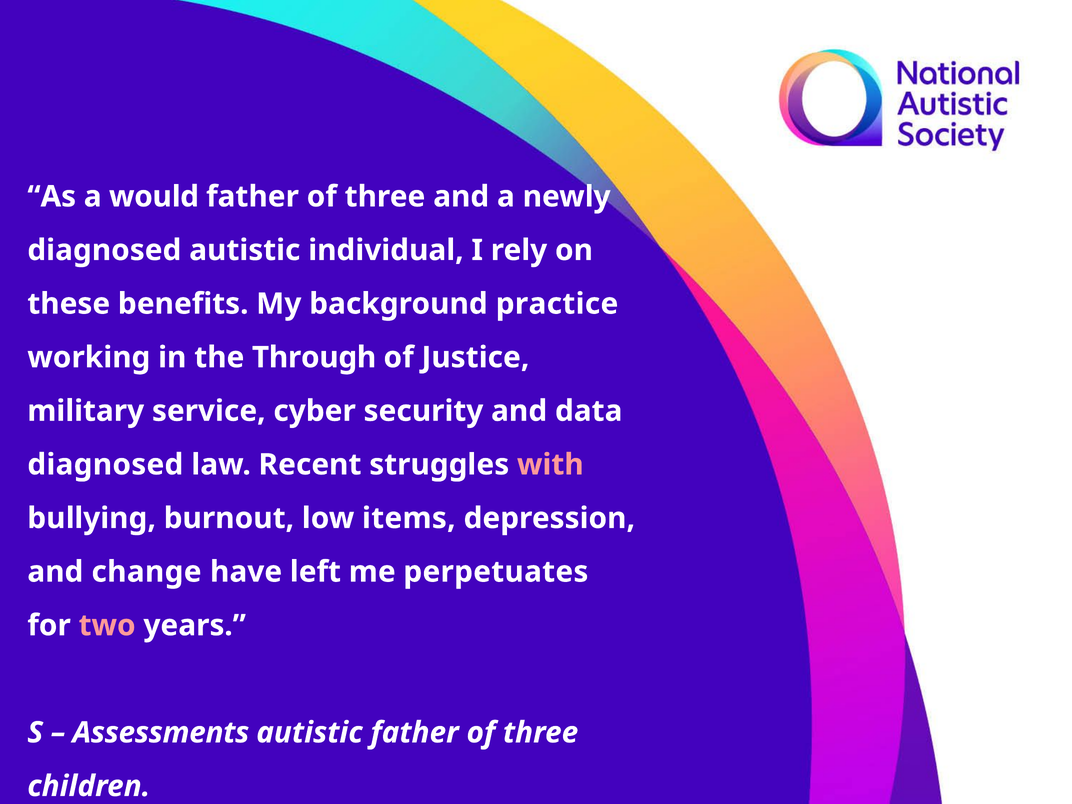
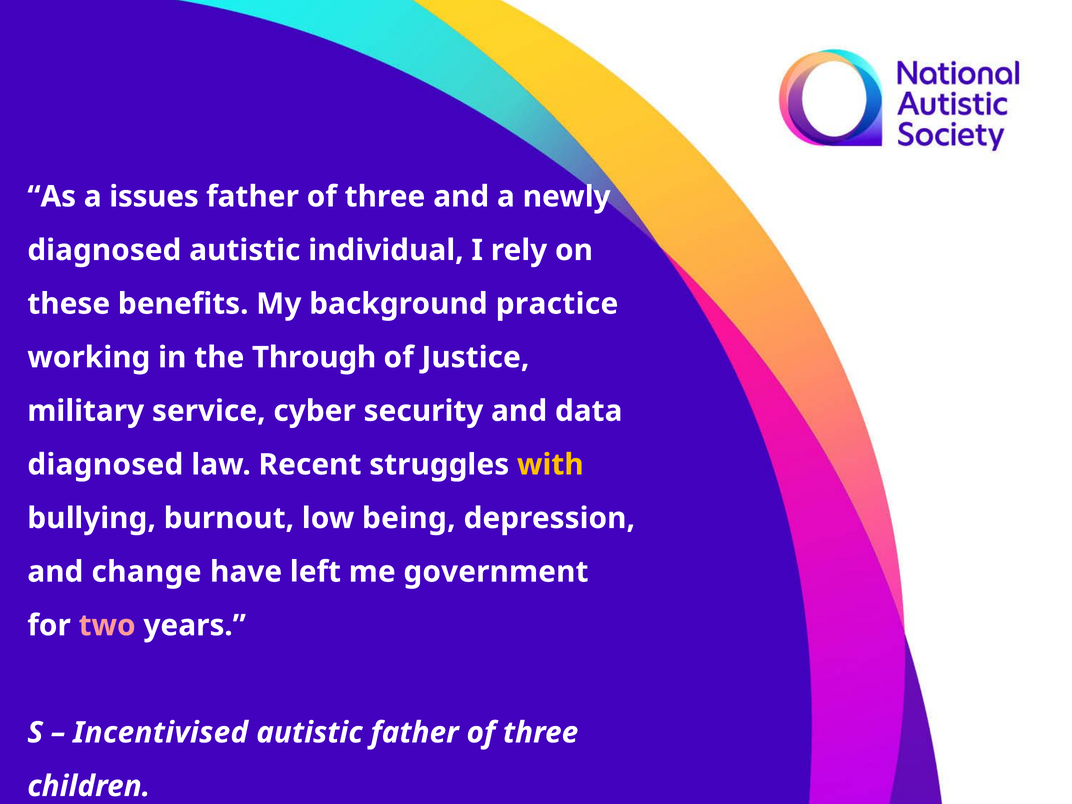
would: would -> issues (154, 197)
with colour: pink -> yellow (550, 465)
items: items -> being (409, 518)
perpetuates: perpetuates -> government (496, 572)
Assessments: Assessments -> Incentivised (161, 733)
